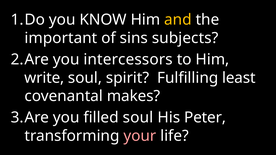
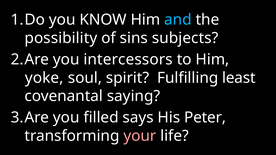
and colour: yellow -> light blue (178, 20)
important: important -> possibility (61, 38)
write: write -> yoke (44, 78)
makes: makes -> saying (133, 96)
filled soul: soul -> says (138, 118)
